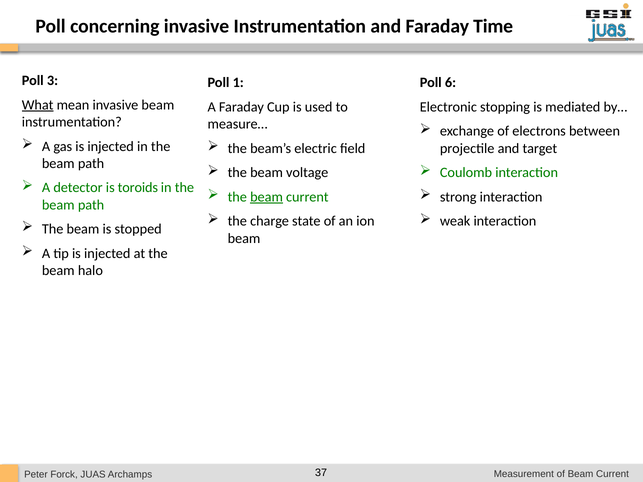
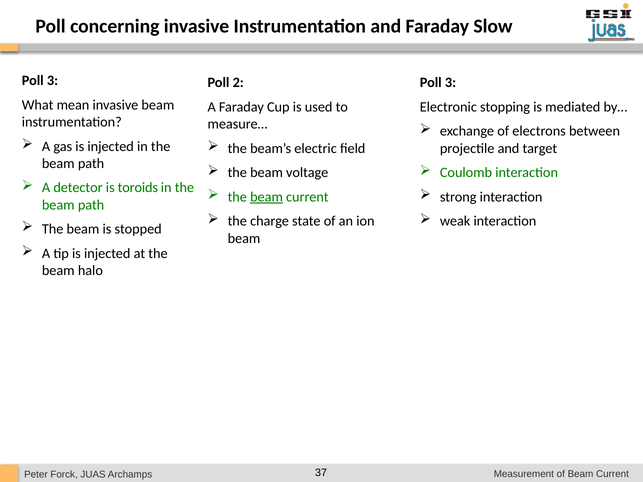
Time: Time -> Slow (493, 26)
1: 1 -> 2 (238, 83)
6: 6 -> 3 (451, 83)
What underline: present -> none (38, 105)
